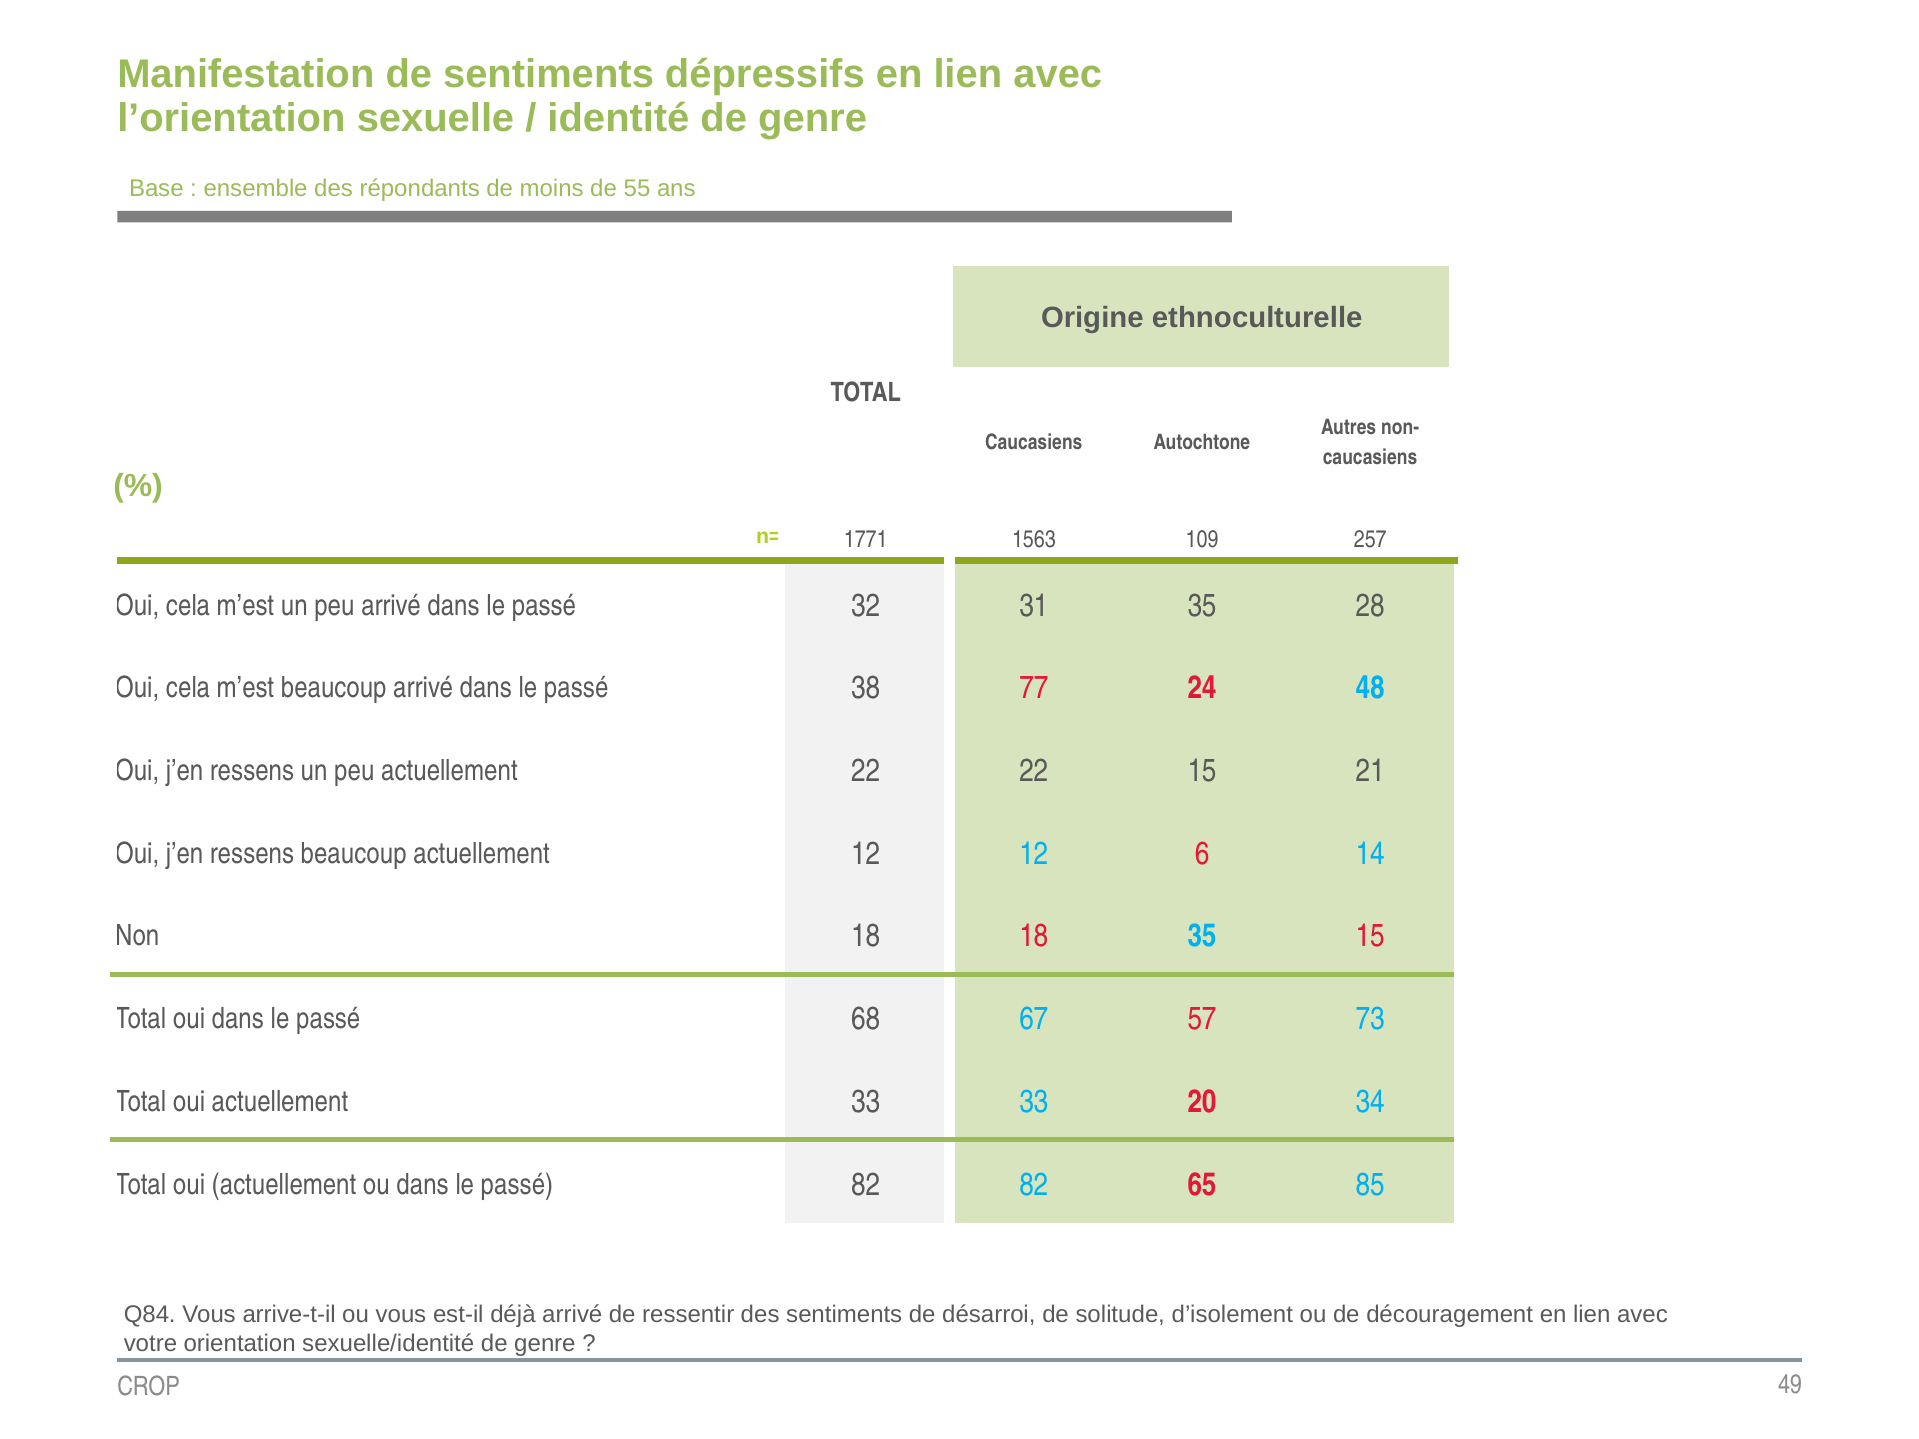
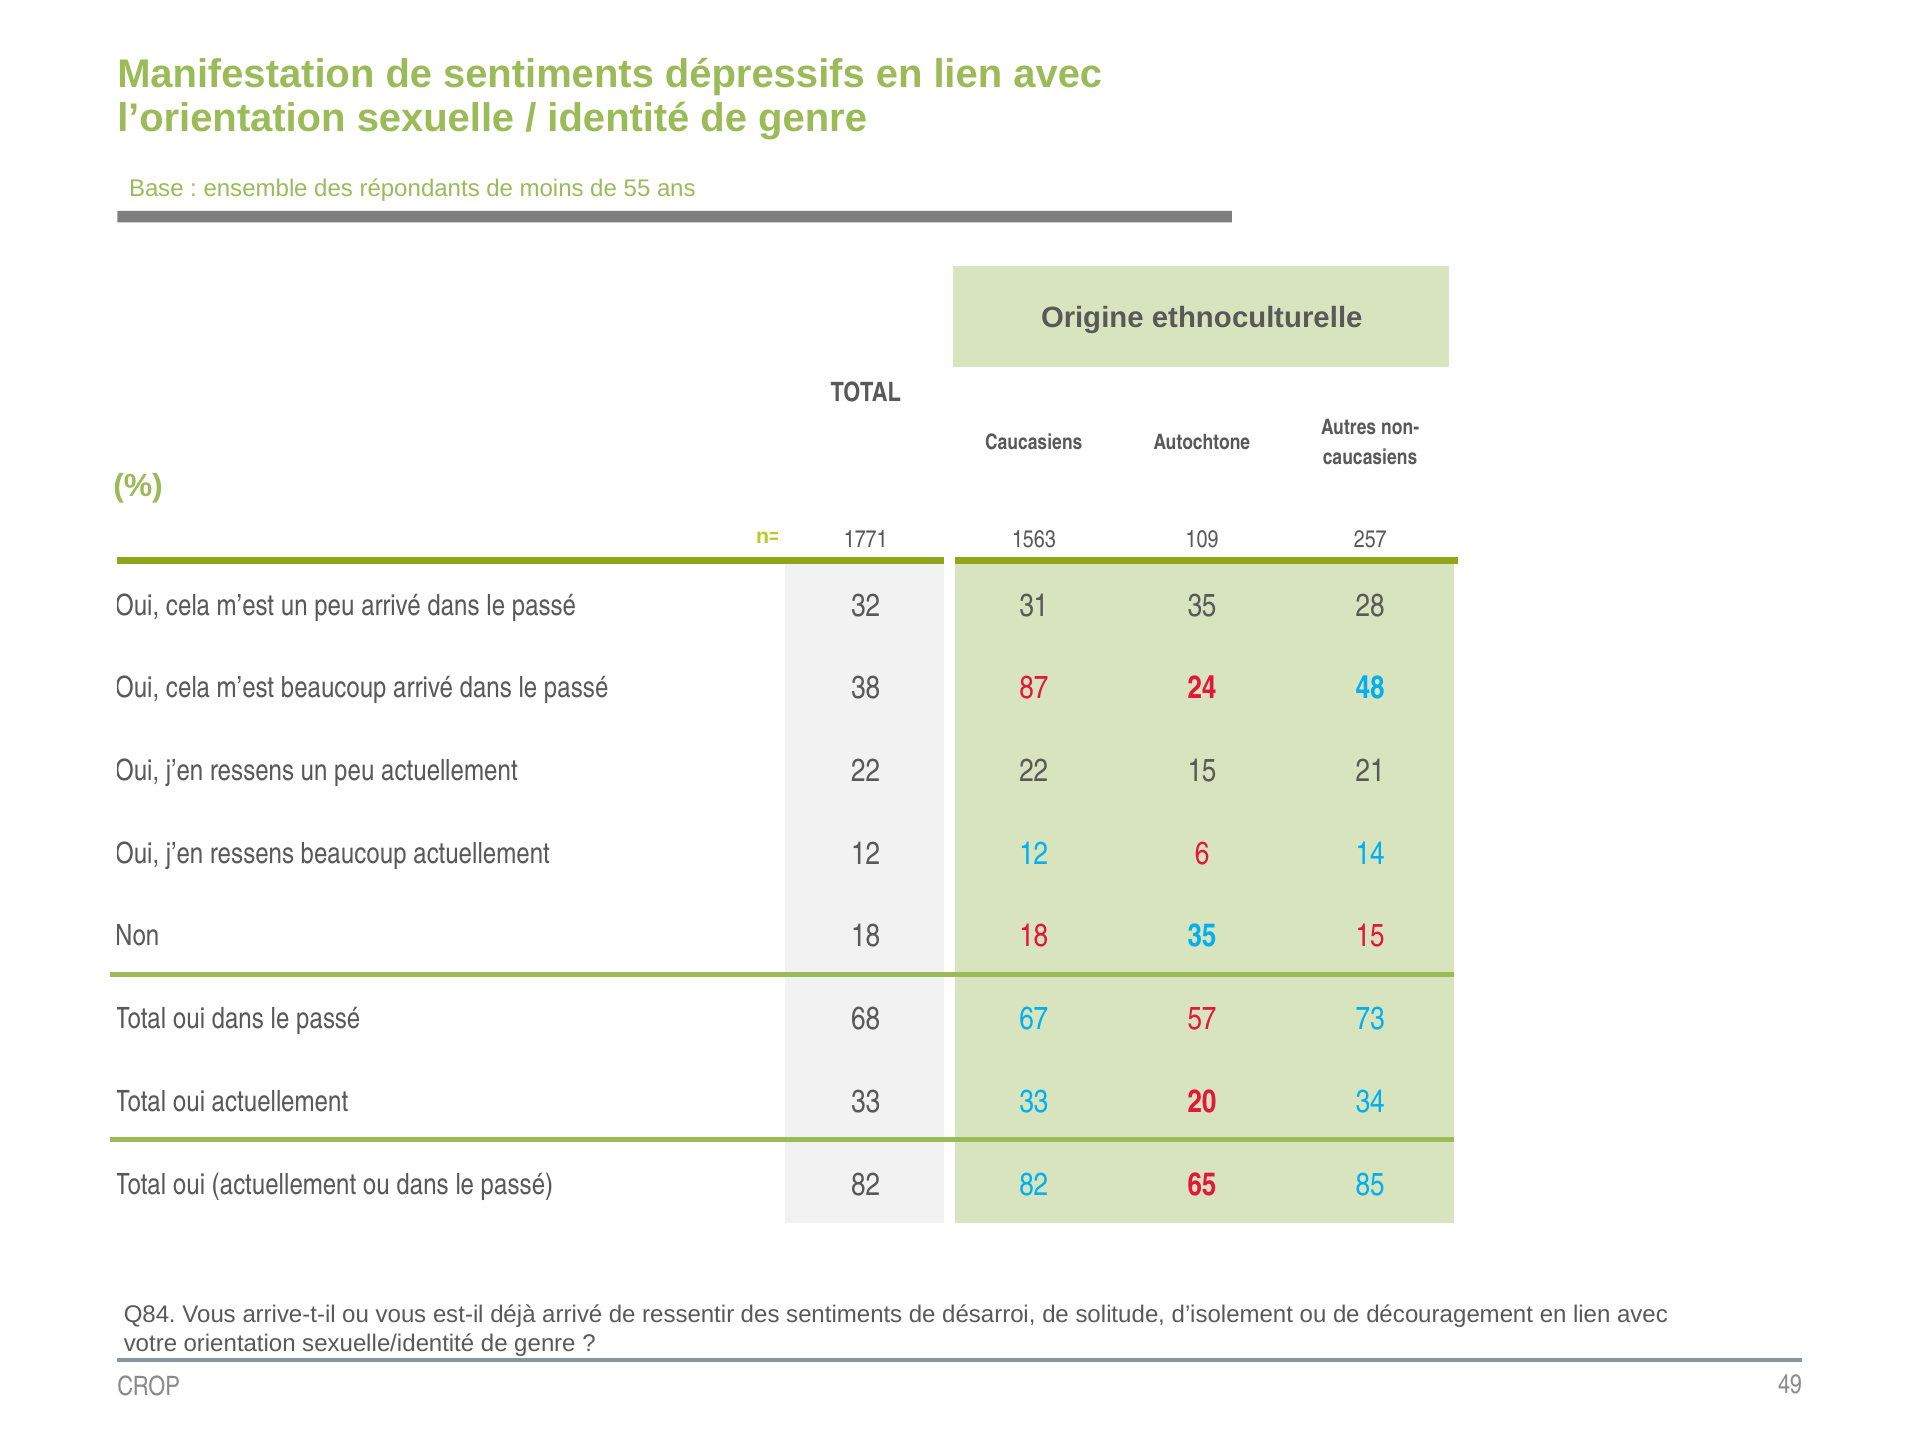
77: 77 -> 87 (1034, 688)
